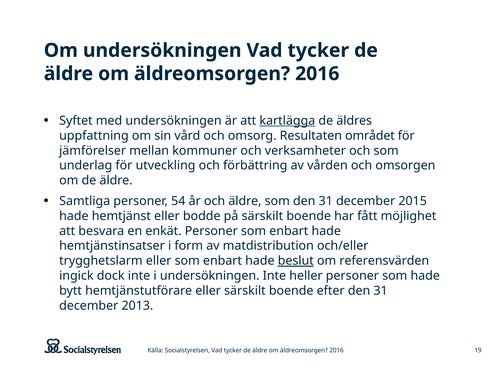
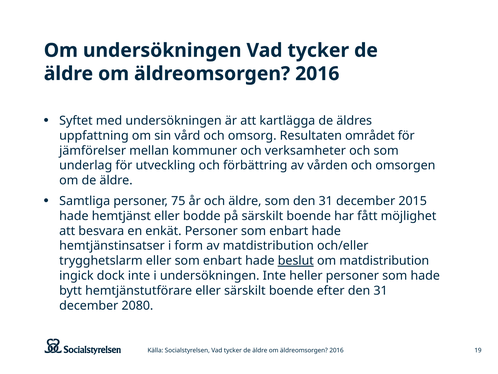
kartlägga underline: present -> none (287, 120)
54: 54 -> 75 (178, 201)
om referensvärden: referensvärden -> matdistribution (384, 260)
2013: 2013 -> 2080 (137, 305)
